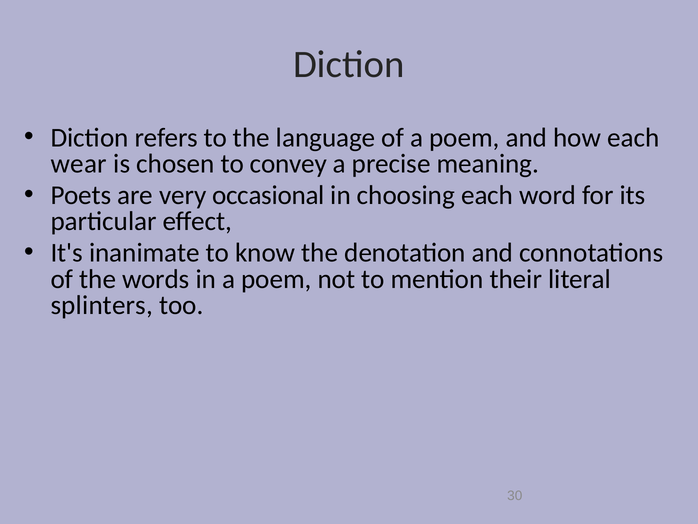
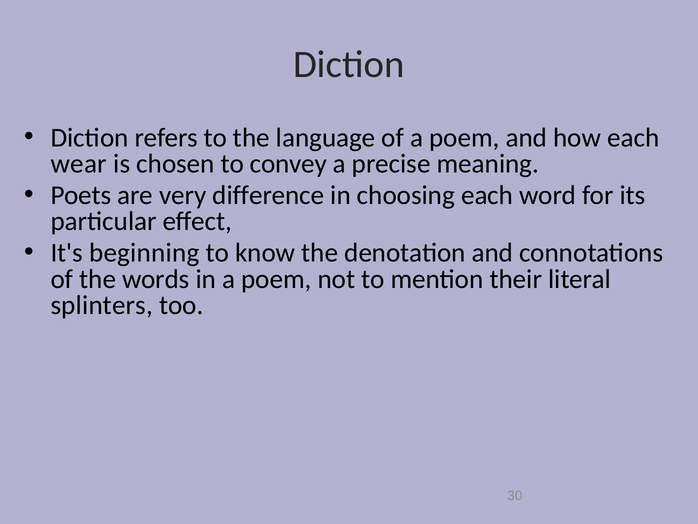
occasional: occasional -> difference (268, 195)
inanimate: inanimate -> beginning (144, 253)
